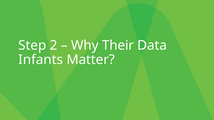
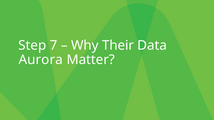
2: 2 -> 7 (54, 45)
Infants: Infants -> Aurora (41, 60)
